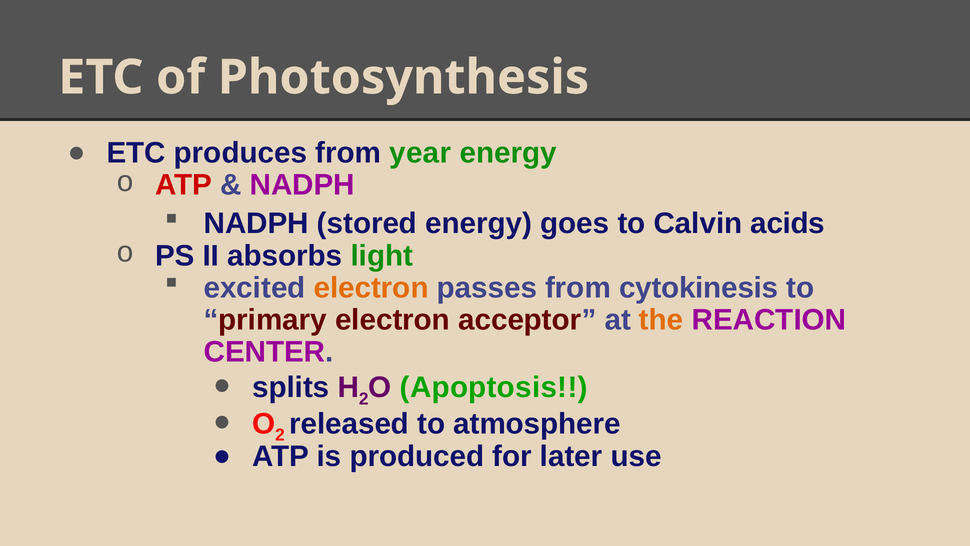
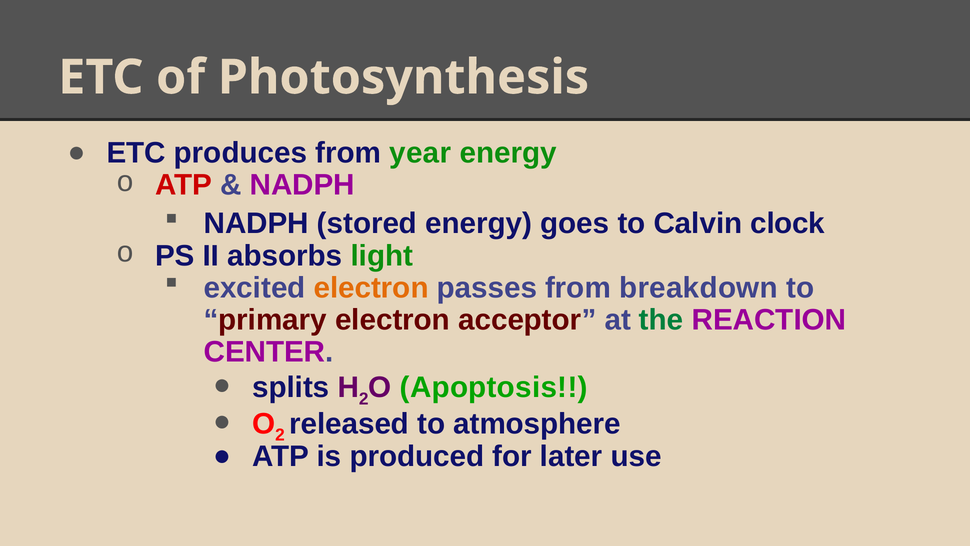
acids: acids -> clock (788, 224)
cytokinesis: cytokinesis -> breakdown (699, 288)
the colour: orange -> green (661, 320)
